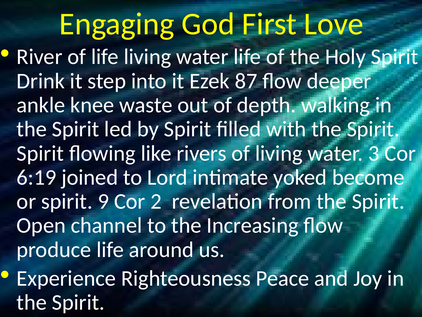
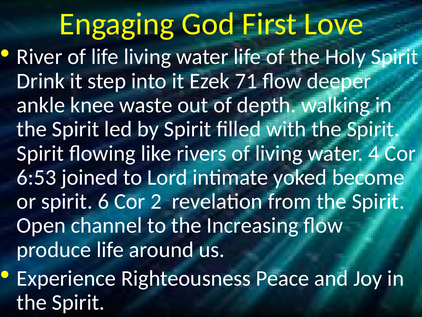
87: 87 -> 71 (246, 81)
3: 3 -> 4 (374, 153)
6:19: 6:19 -> 6:53 (37, 177)
9: 9 -> 6 (103, 201)
